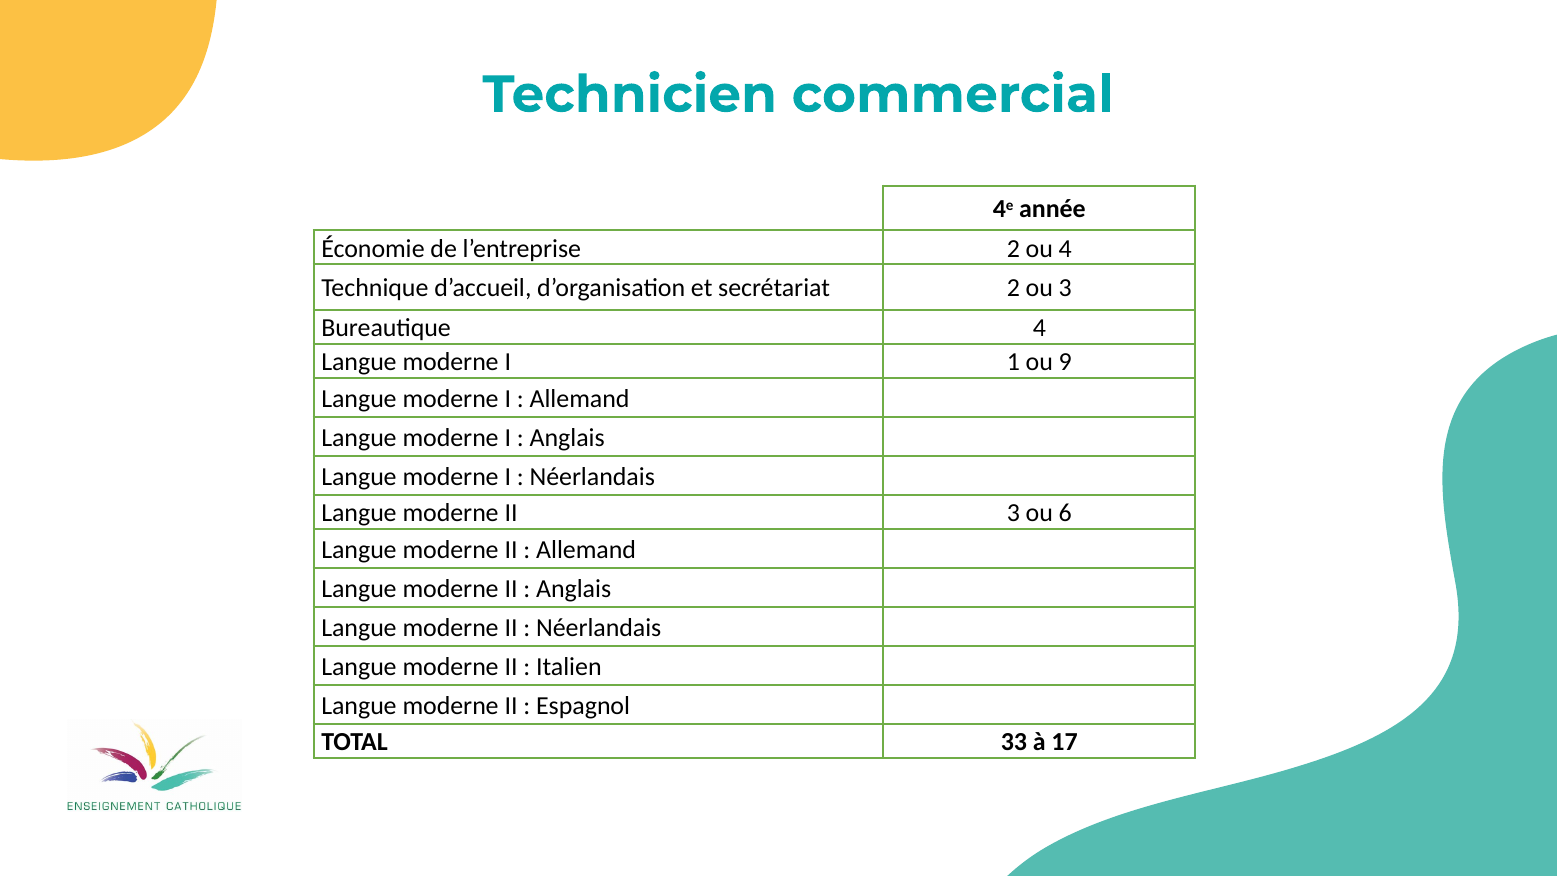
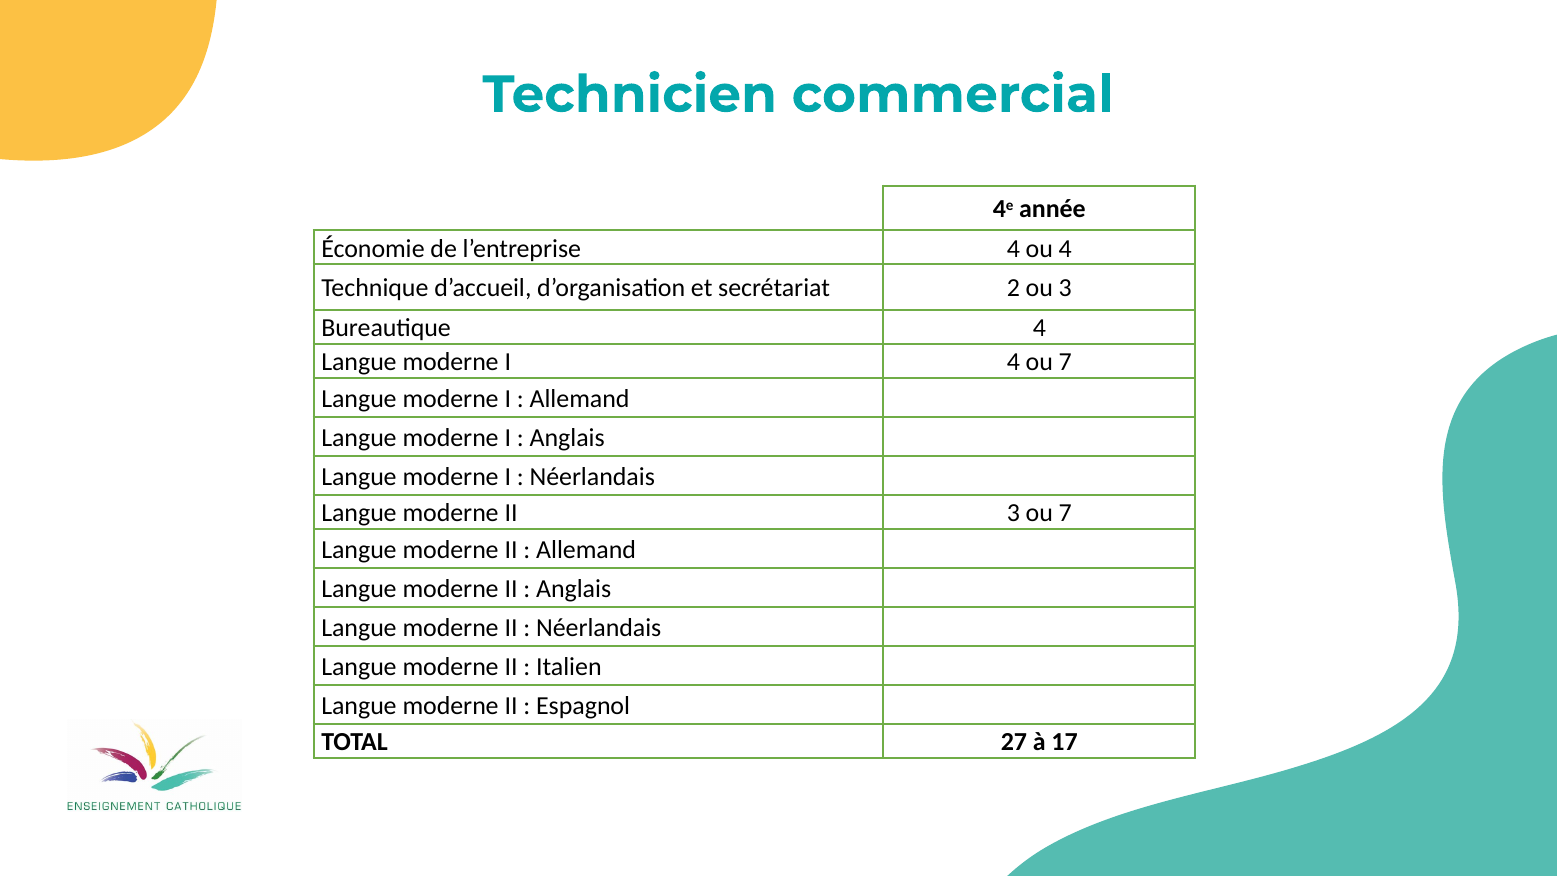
l’entreprise 2: 2 -> 4 (1013, 249)
I 1: 1 -> 4 (1013, 362)
9: 9 -> 7 (1065, 362)
3 ou 6: 6 -> 7 (1065, 513)
33: 33 -> 27 (1014, 742)
